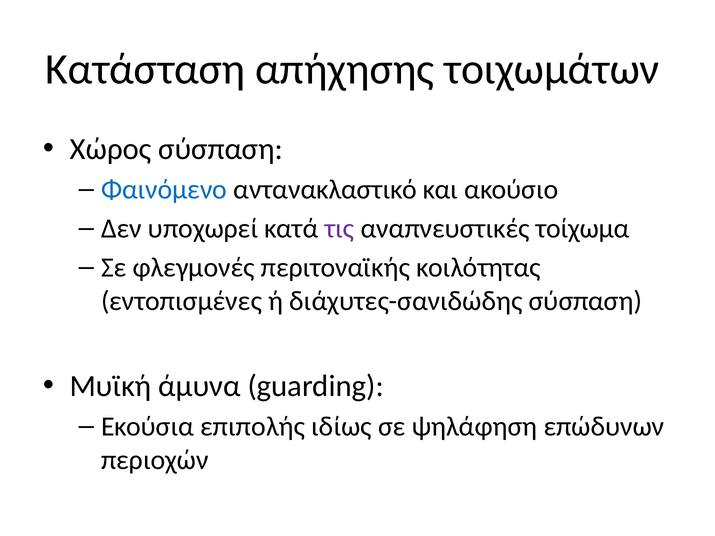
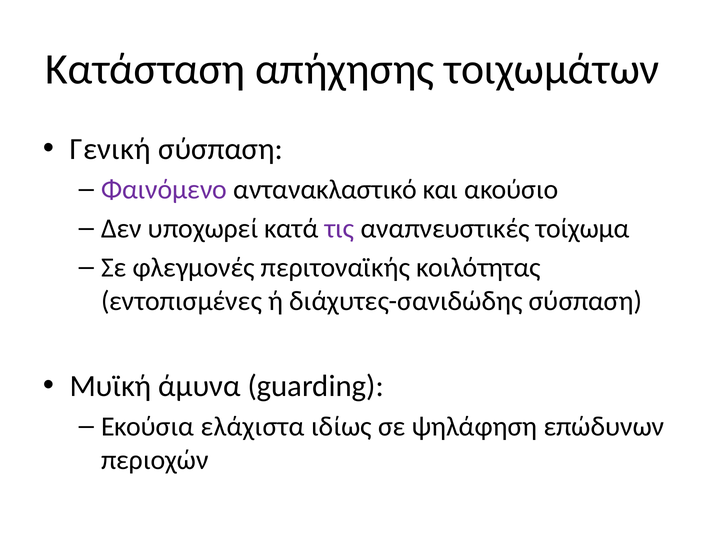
Χώρος: Χώρος -> Γενική (110, 149)
Φαινόμενο colour: blue -> purple (164, 190)
επιπολής: επιπολής -> ελάχιστα (253, 427)
